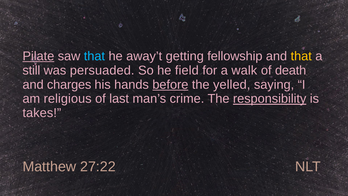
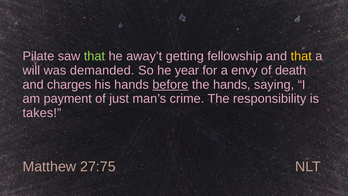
Pilate underline: present -> none (38, 56)
that colour: light blue -> light green (94, 56)
still: still -> will (31, 70)
persuaded: persuaded -> demanded (102, 70)
field: field -> year (187, 70)
walk: walk -> envy (244, 70)
the yelled: yelled -> hands (232, 84)
religious: religious -> payment (68, 99)
last: last -> just (119, 99)
responsibility underline: present -> none (270, 99)
27:22: 27:22 -> 27:75 (98, 166)
